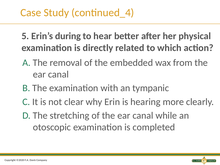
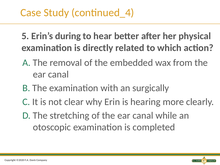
tympanic: tympanic -> surgically (151, 88)
